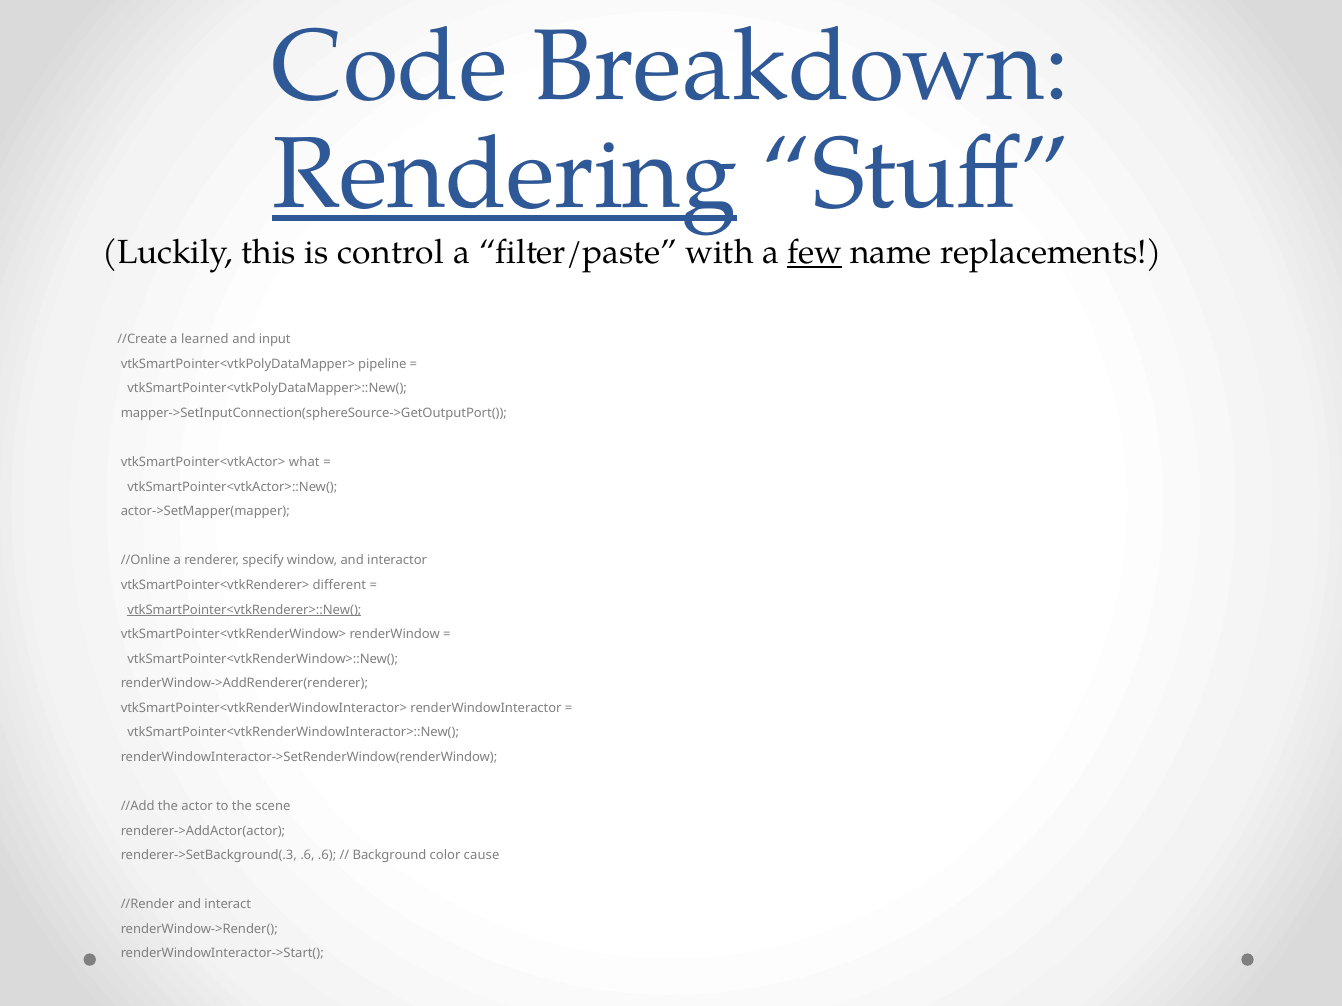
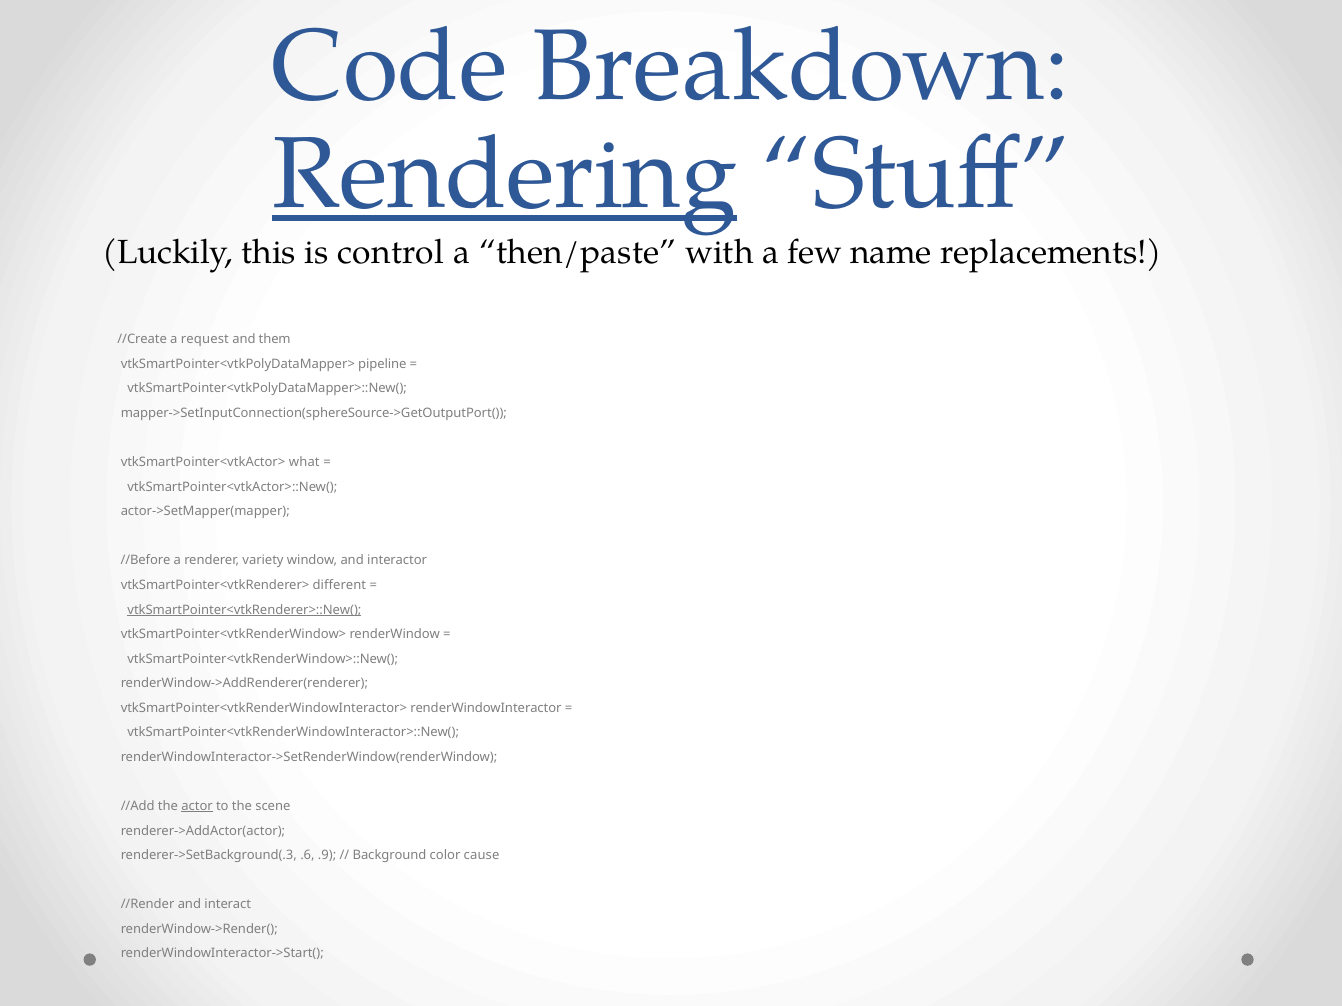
filter/paste: filter/paste -> then/paste (578, 253)
few underline: present -> none (815, 253)
learned: learned -> request (205, 340)
input: input -> them (275, 340)
//Online: //Online -> //Before (146, 561)
specify: specify -> variety (263, 561)
actor underline: none -> present (197, 807)
.6 .6: .6 -> .9 (327, 856)
